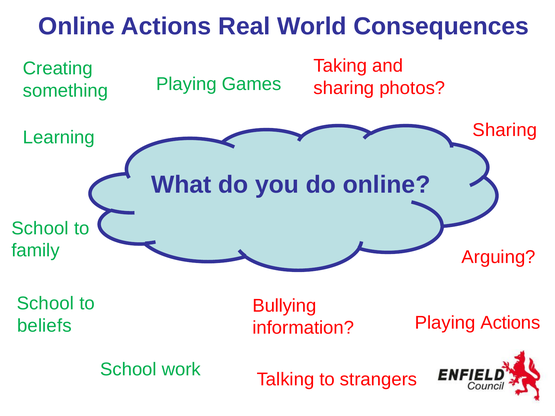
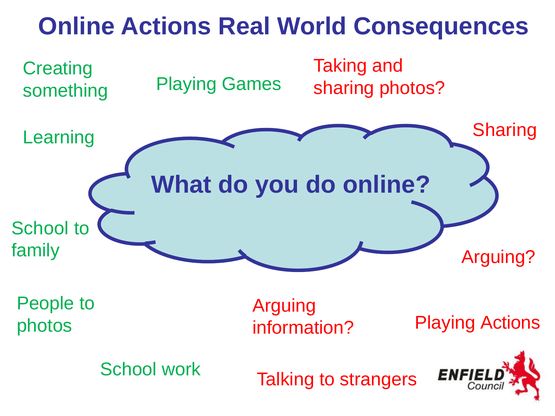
School: School -> People (45, 304)
Bullying: Bullying -> Arguing (284, 306)
beliefs: beliefs -> photos (44, 326)
